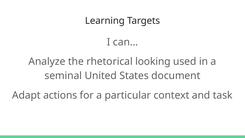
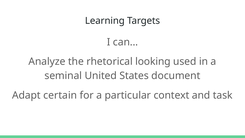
actions: actions -> certain (60, 95)
